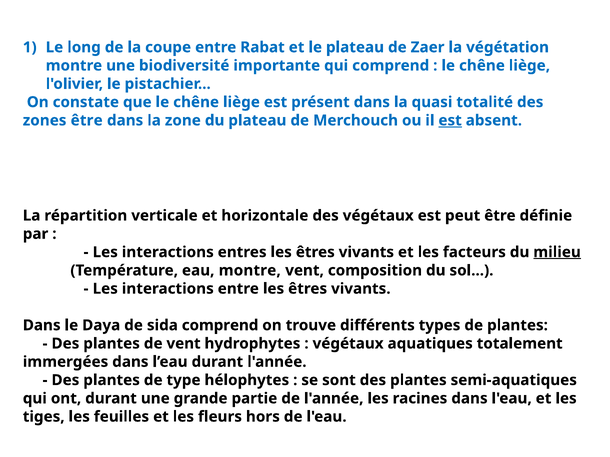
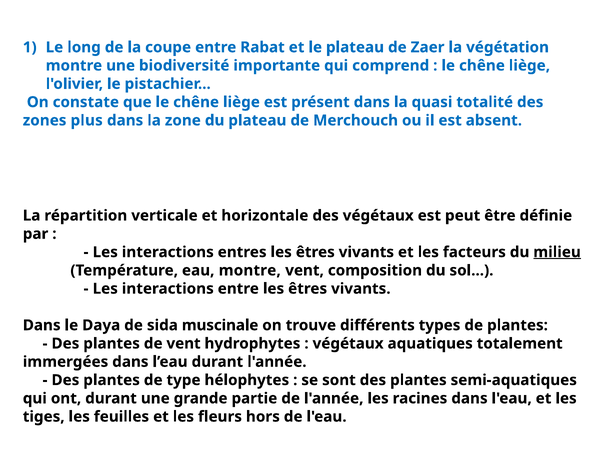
zones être: être -> plus (87, 121)
est underline: present -> none (450, 121)
sida comprend: comprend -> muscinale (220, 326)
